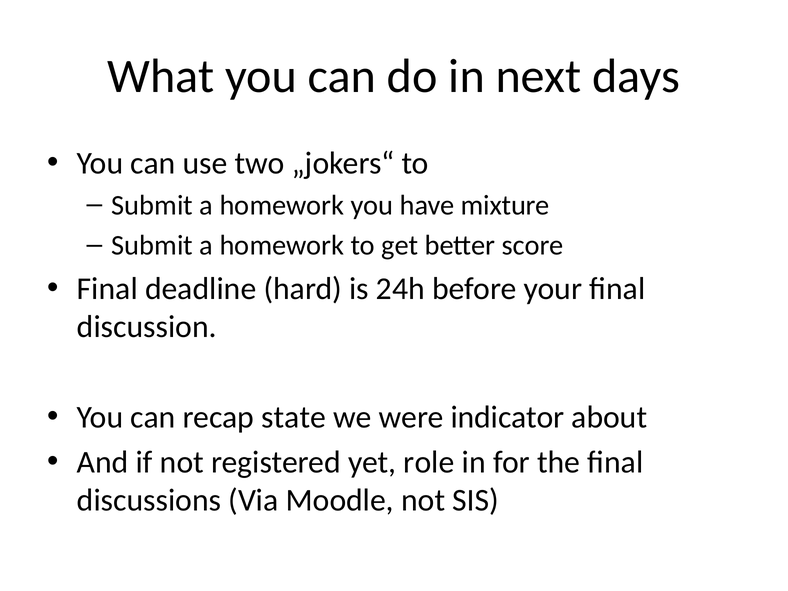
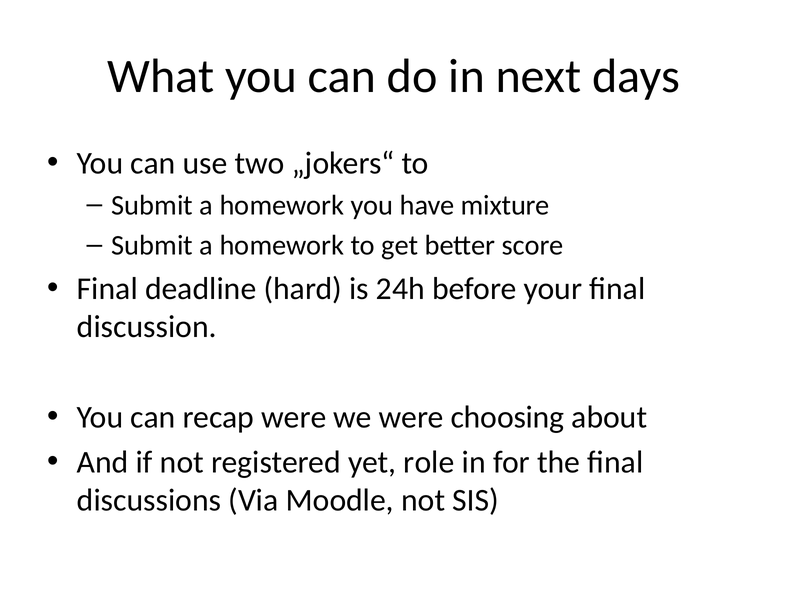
recap state: state -> were (294, 417)
indicator: indicator -> choosing (508, 417)
